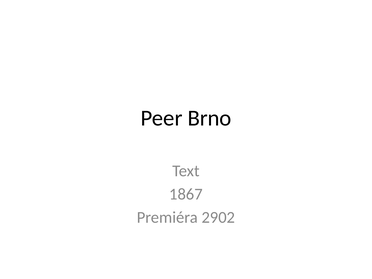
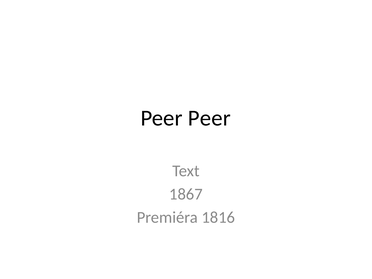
Peer Brno: Brno -> Peer (209, 118)
2902: 2902 -> 1816 (218, 217)
